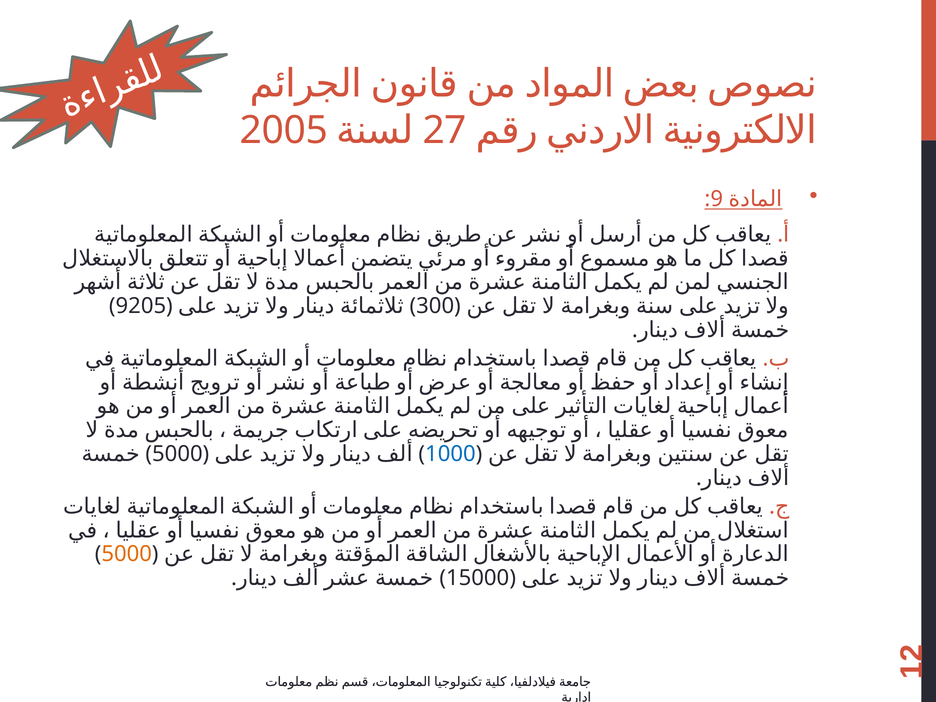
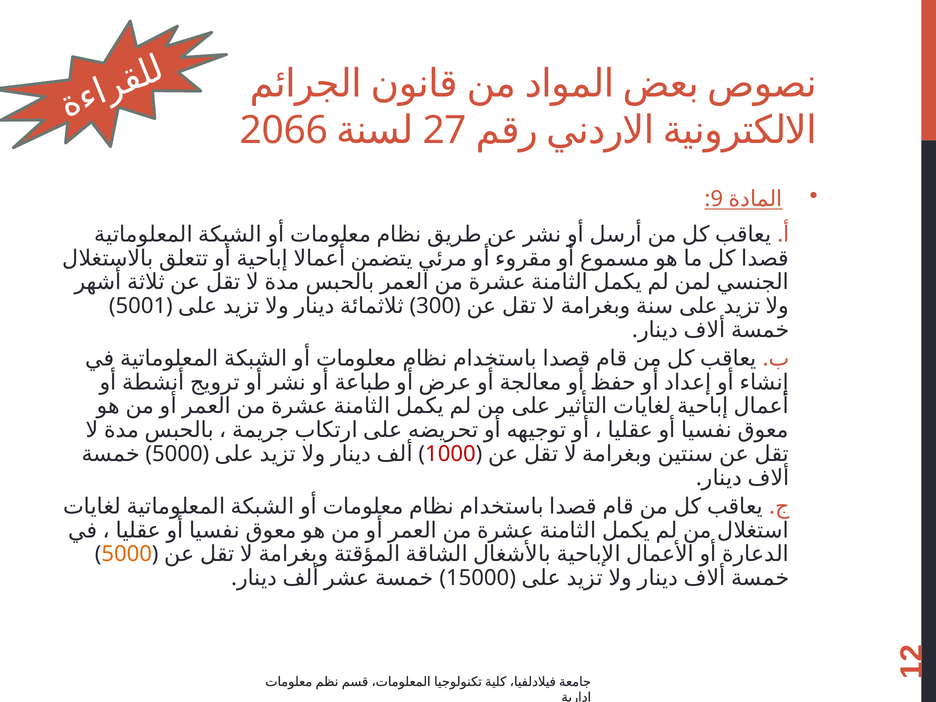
2005: 2005 -> 2066 (284, 131)
9205: 9205 -> 5001 (141, 306)
1000 colour: blue -> red (450, 454)
